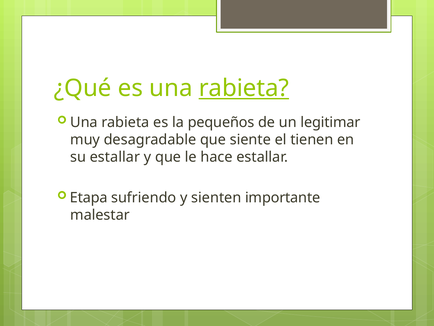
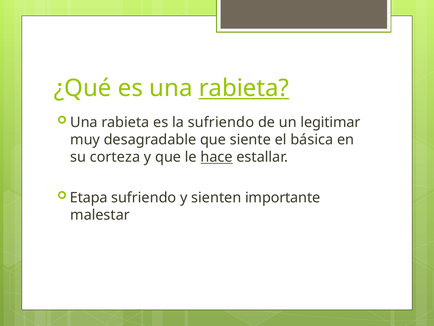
la pequeños: pequeños -> sufriendo (221, 122)
tienen: tienen -> básica (312, 140)
su estallar: estallar -> corteza (115, 157)
hace underline: none -> present (217, 157)
